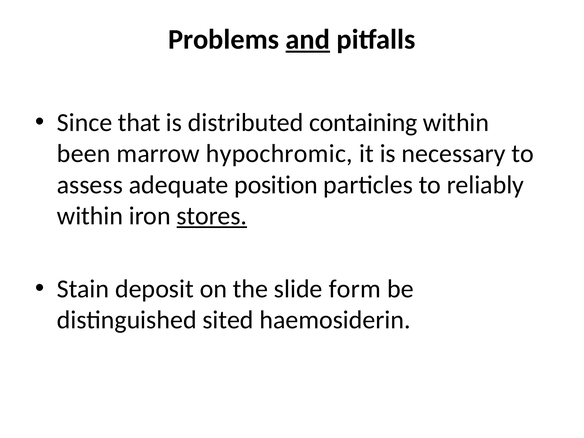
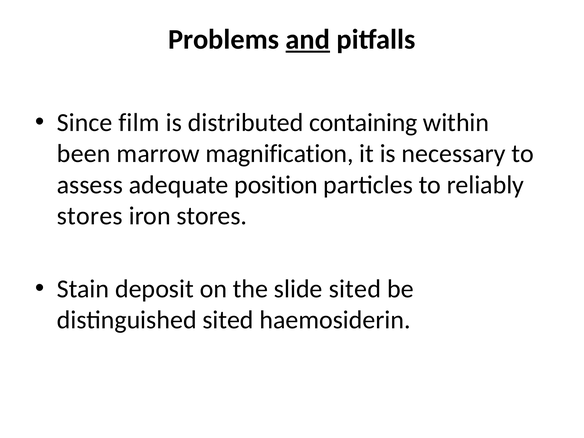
that: that -> film (139, 123)
hypochromic: hypochromic -> magnification (280, 154)
within: within -> stores (90, 216)
stores underline: present -> none (212, 216)
slide form: form -> sited (355, 289)
